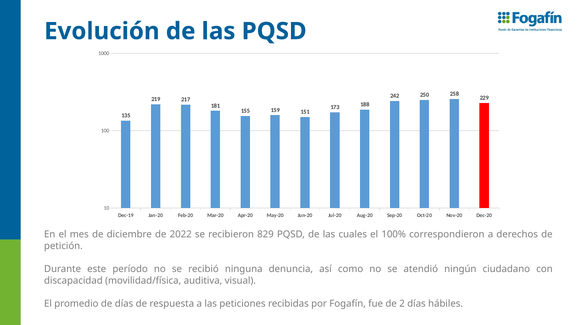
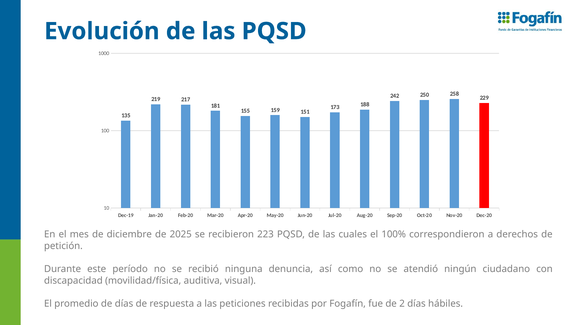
2022: 2022 -> 2025 (181, 235)
829: 829 -> 223 (265, 235)
